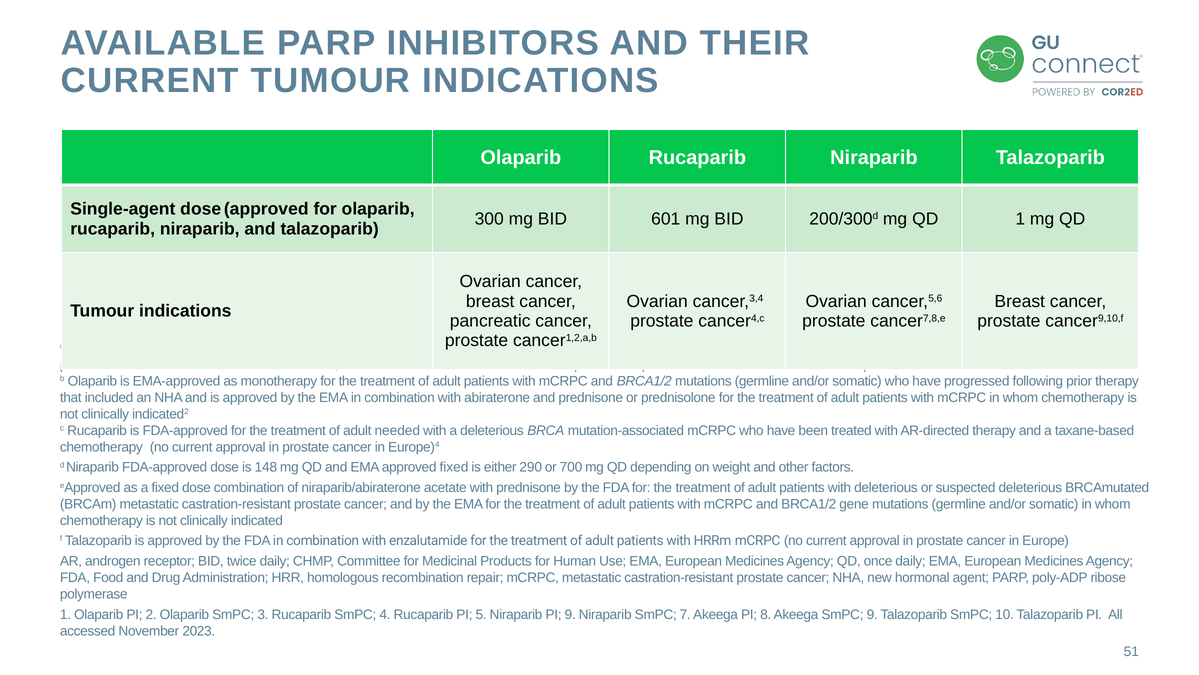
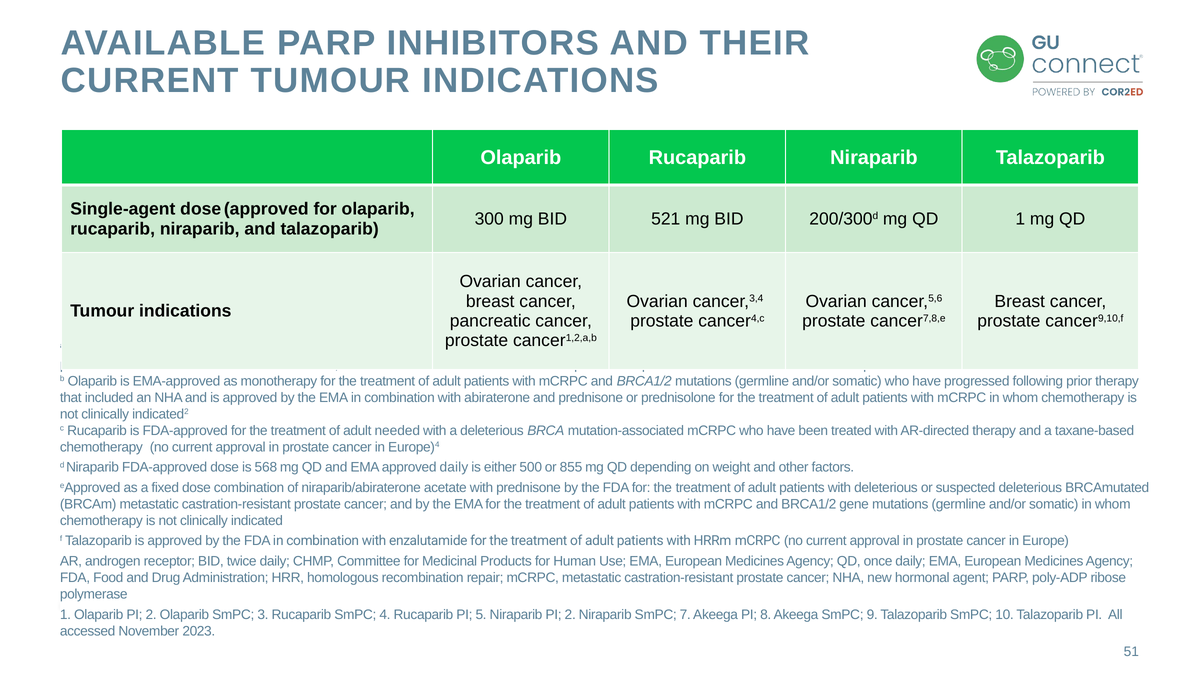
601: 601 -> 521 (666, 219)
148: 148 -> 568 (266, 467)
approved fixed: fixed -> daily (454, 467)
290: 290 -> 500 (531, 467)
700: 700 -> 855 (571, 467)
Niraparib PI 9: 9 -> 2 (570, 614)
